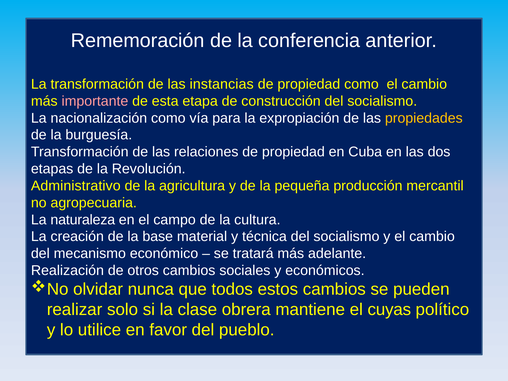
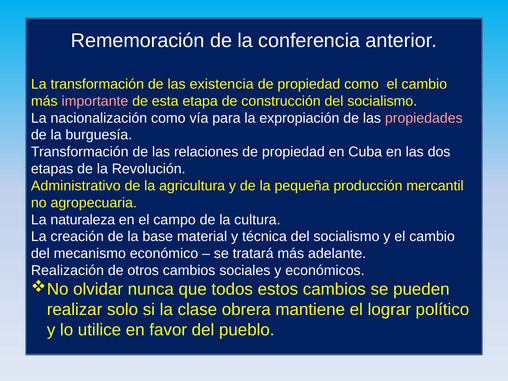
instancias: instancias -> existencia (222, 84)
propiedades colour: yellow -> pink (424, 118)
cuyas: cuyas -> lograr (389, 310)
